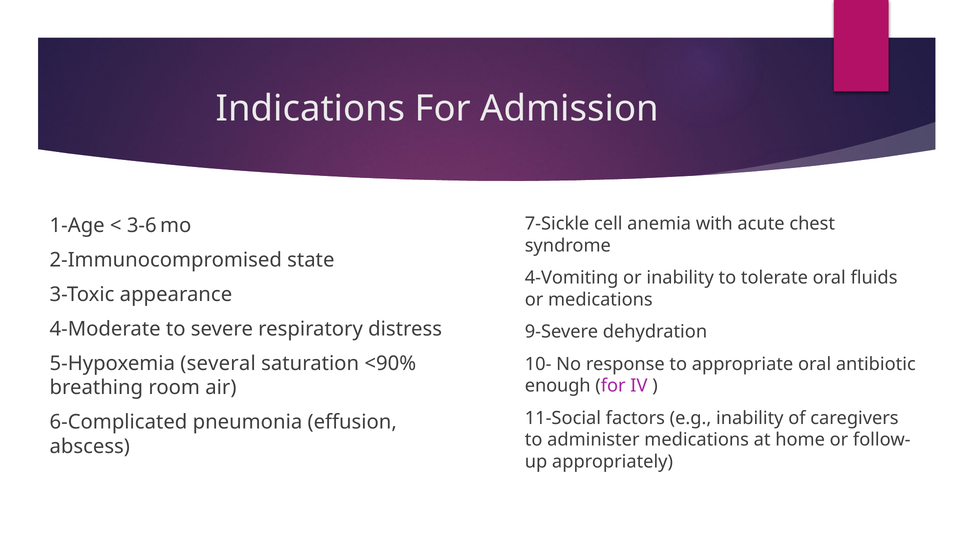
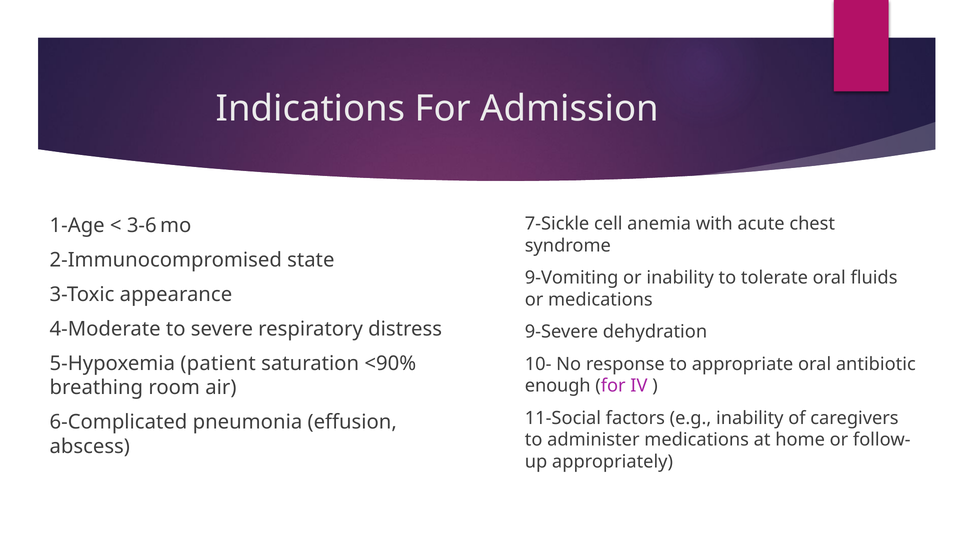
4-Vomiting: 4-Vomiting -> 9-Vomiting (572, 278)
several: several -> patient (218, 363)
